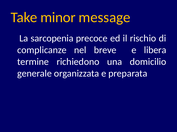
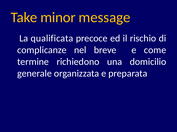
sarcopenia: sarcopenia -> qualificata (52, 38)
libera: libera -> come (155, 50)
